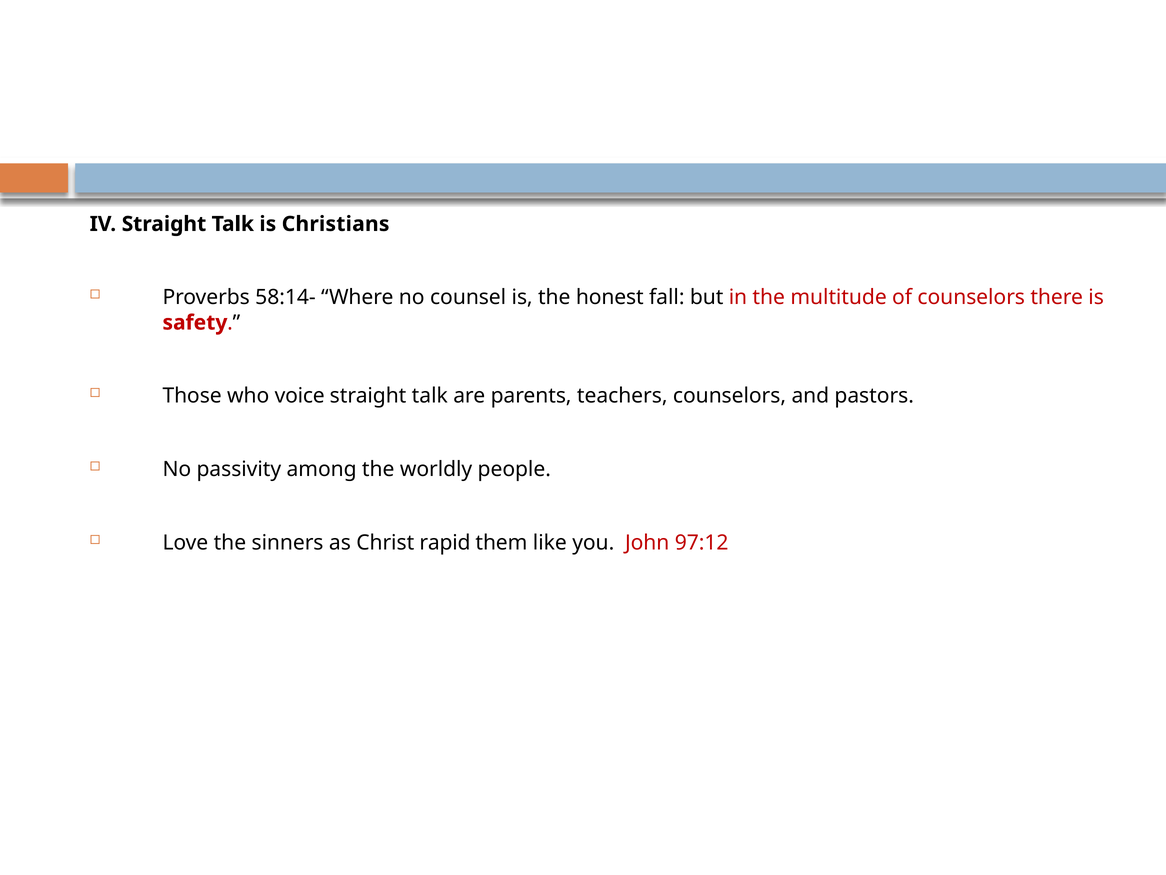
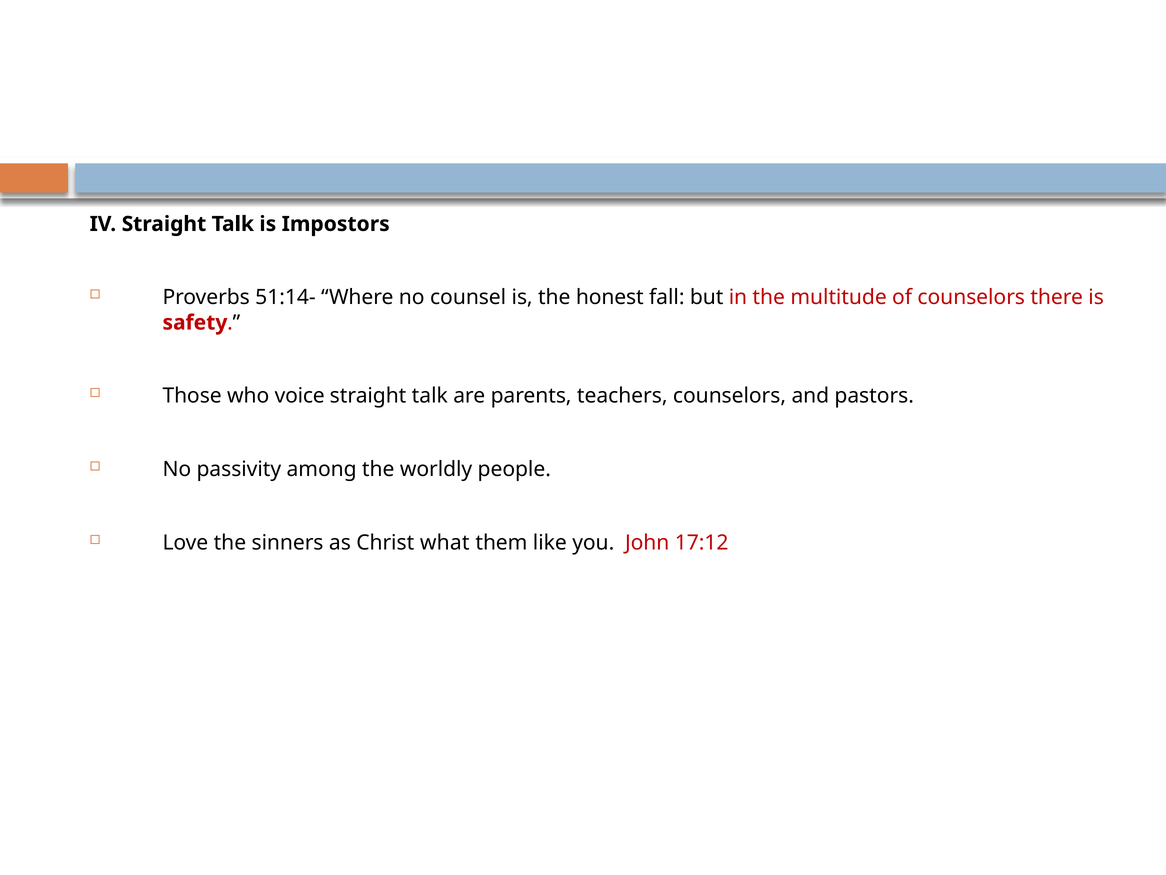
Christians: Christians -> Impostors (336, 224)
58:14-: 58:14- -> 51:14- (285, 297)
rapid: rapid -> what (445, 542)
97:12: 97:12 -> 17:12 (702, 542)
